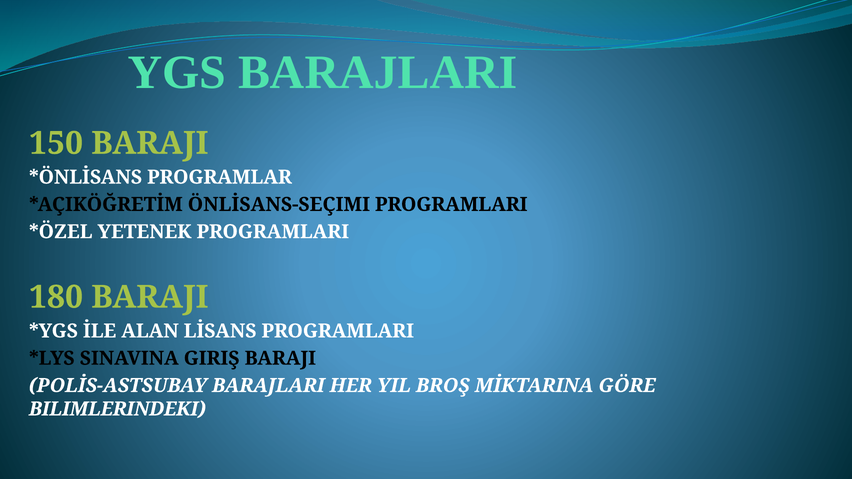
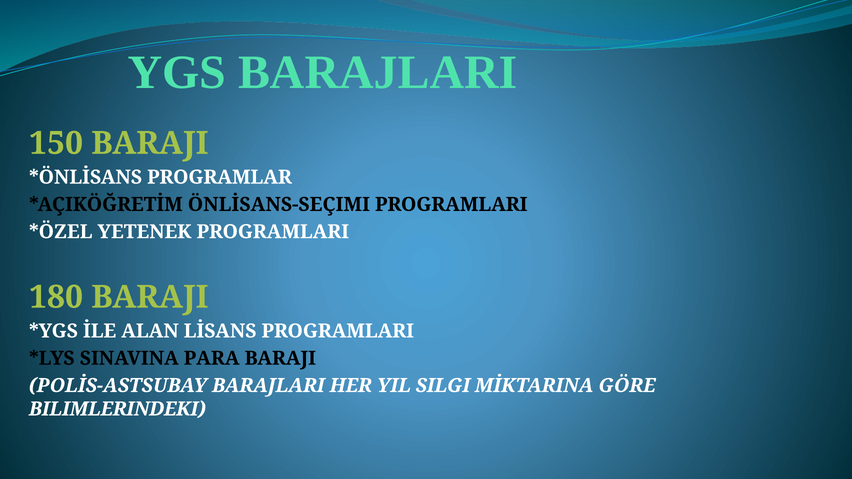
GIRIŞ: GIRIŞ -> PARA (212, 358)
BROŞ: BROŞ -> SILGI (443, 386)
